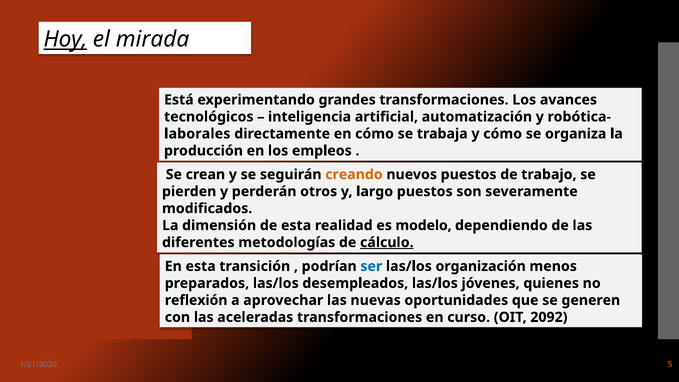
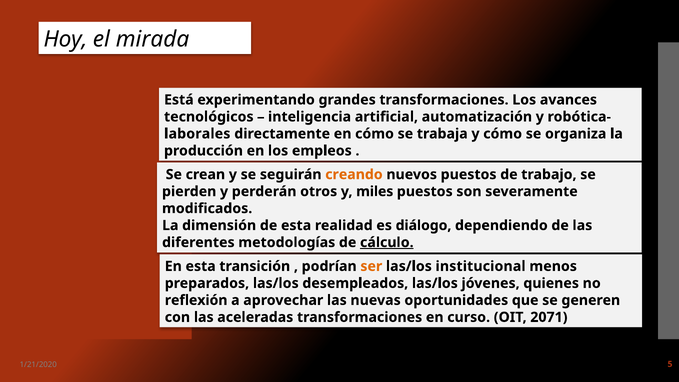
Hoy underline: present -> none (65, 39)
largo: largo -> miles (375, 191)
modelo: modelo -> diálogo (423, 225)
ser colour: blue -> orange (371, 266)
organización: organización -> institucional (481, 266)
2092: 2092 -> 2071 (549, 317)
